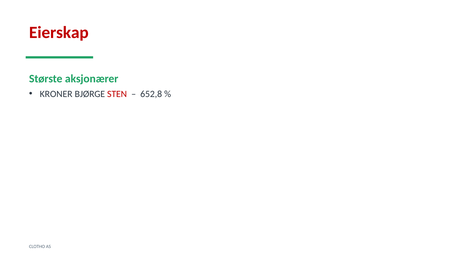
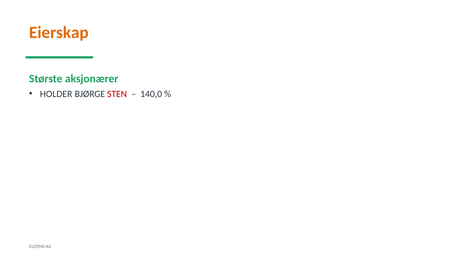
Eierskap colour: red -> orange (59, 33)
KRONER: KRONER -> HOLDER (56, 94)
652,8: 652,8 -> 140,0 (151, 94)
